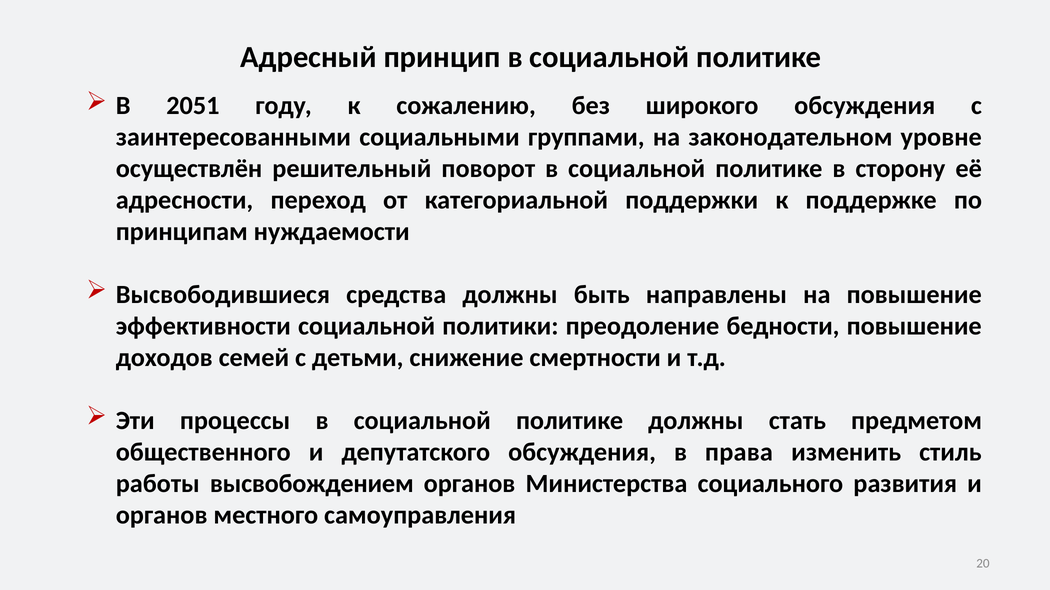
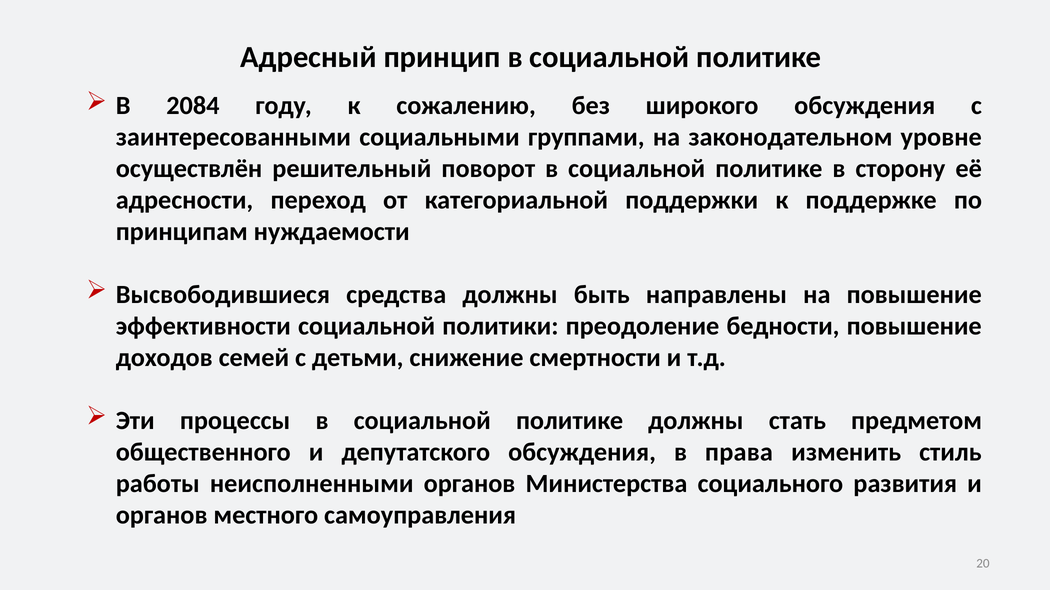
2051: 2051 -> 2084 (193, 106)
высвобождением: высвобождением -> неисполненными (312, 484)
